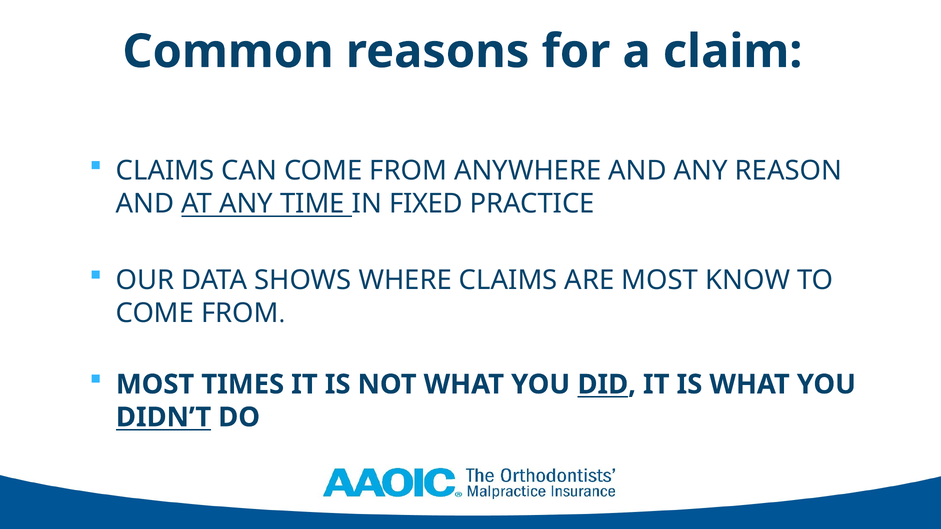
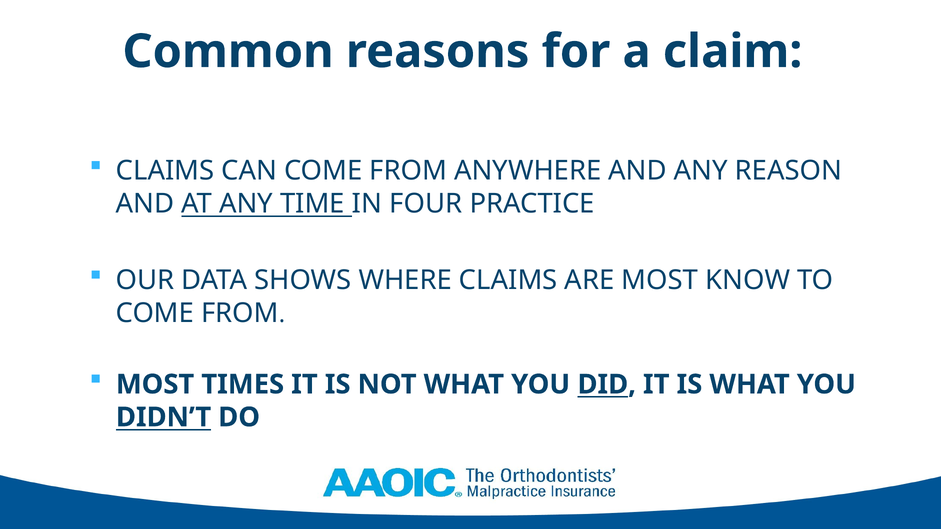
FIXED: FIXED -> FOUR (426, 204)
